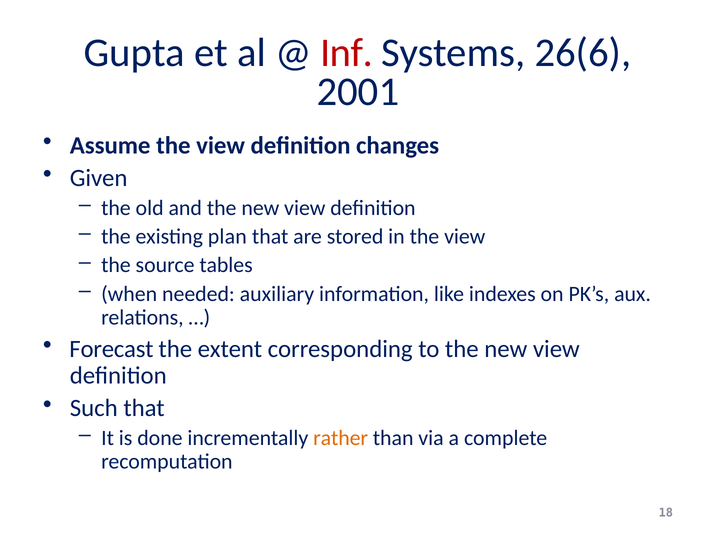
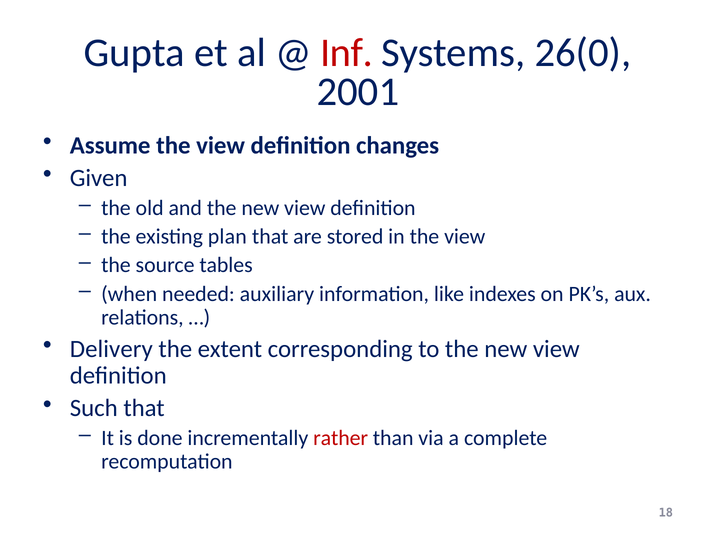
26(6: 26(6 -> 26(0 (583, 53)
Forecast: Forecast -> Delivery (111, 349)
rather colour: orange -> red (341, 438)
